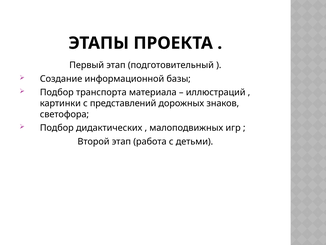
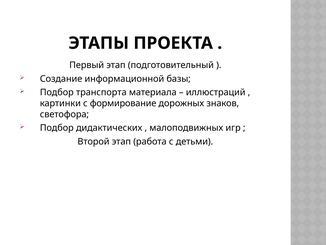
представлений: представлений -> формирование (123, 103)
